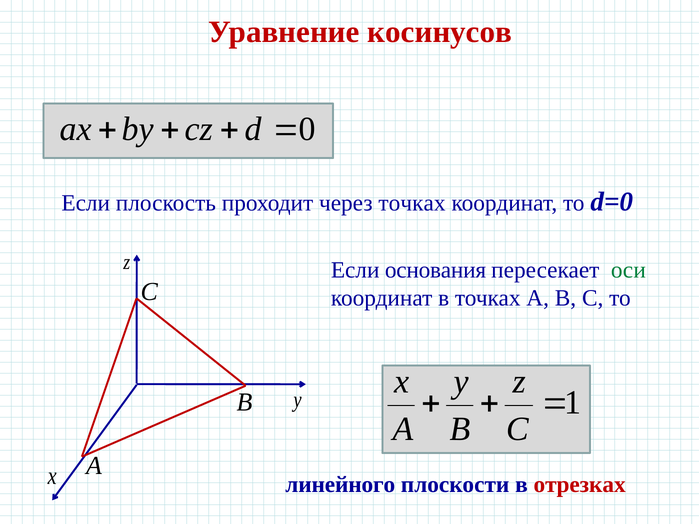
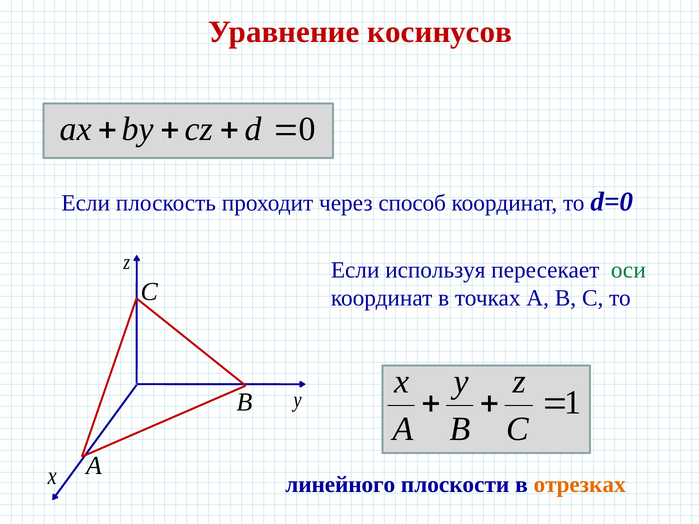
через точках: точках -> способ (412, 203)
основания: основания -> используя (435, 270)
отрезках colour: red -> orange (580, 485)
